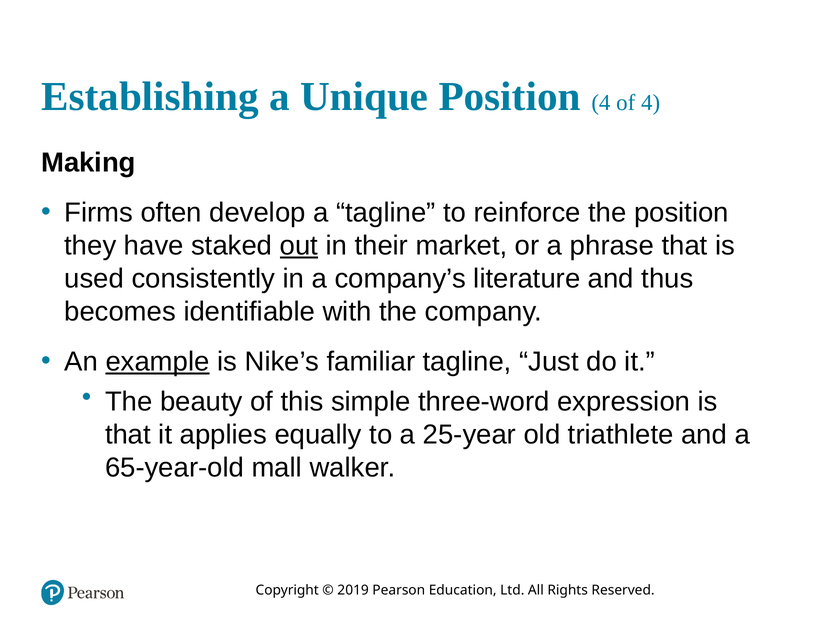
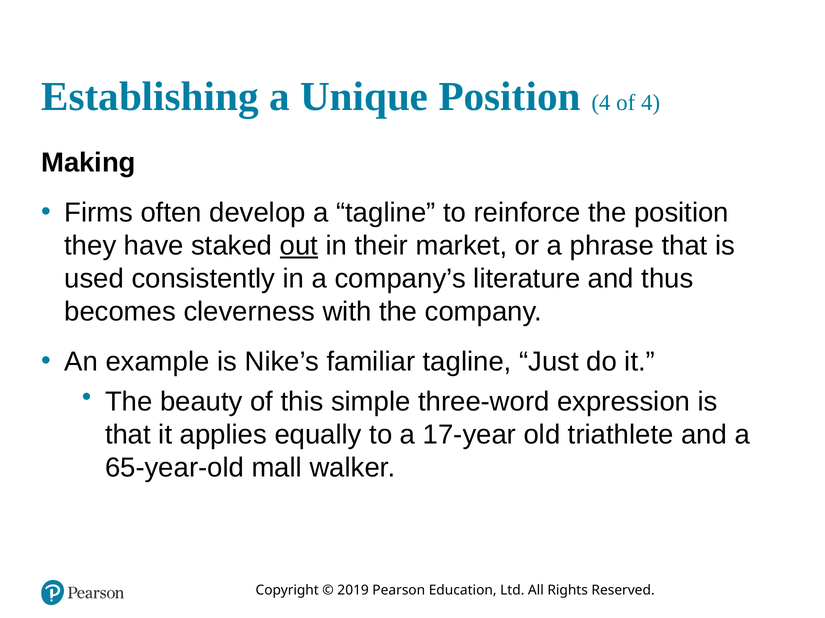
identifiable: identifiable -> cleverness (249, 312)
example underline: present -> none (158, 362)
25-year: 25-year -> 17-year (469, 435)
